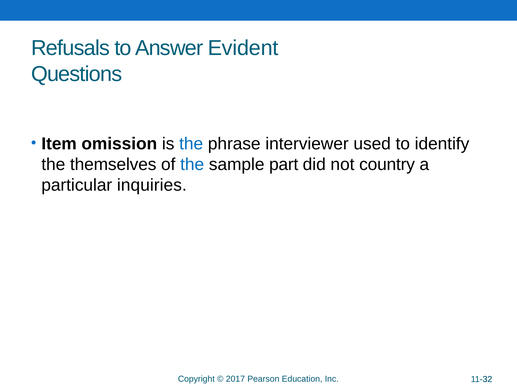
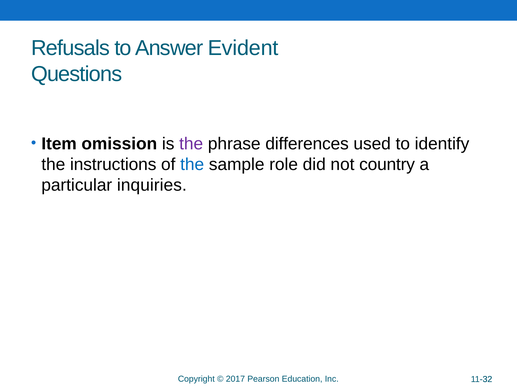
the colour: blue -> purple (191, 144)
interviewer: interviewer -> differences (307, 144)
themselves: themselves -> instructions (113, 164)
part: part -> role (284, 164)
